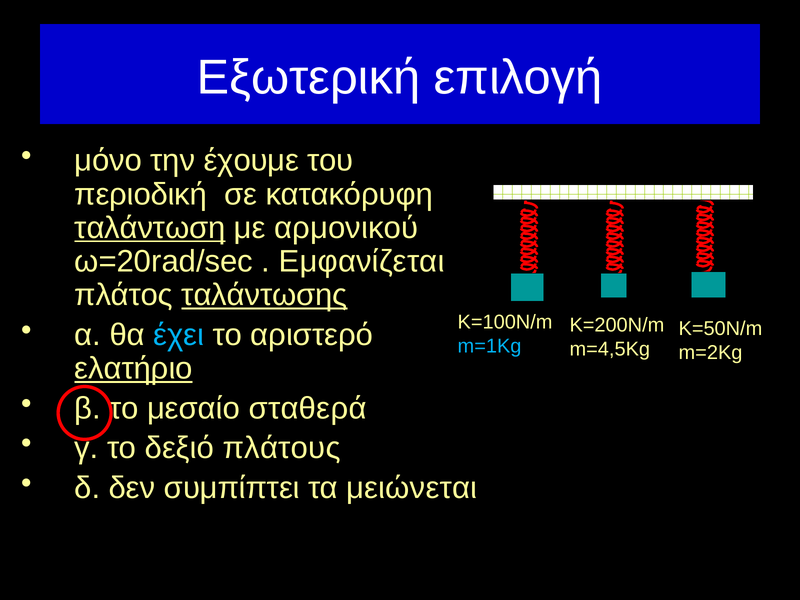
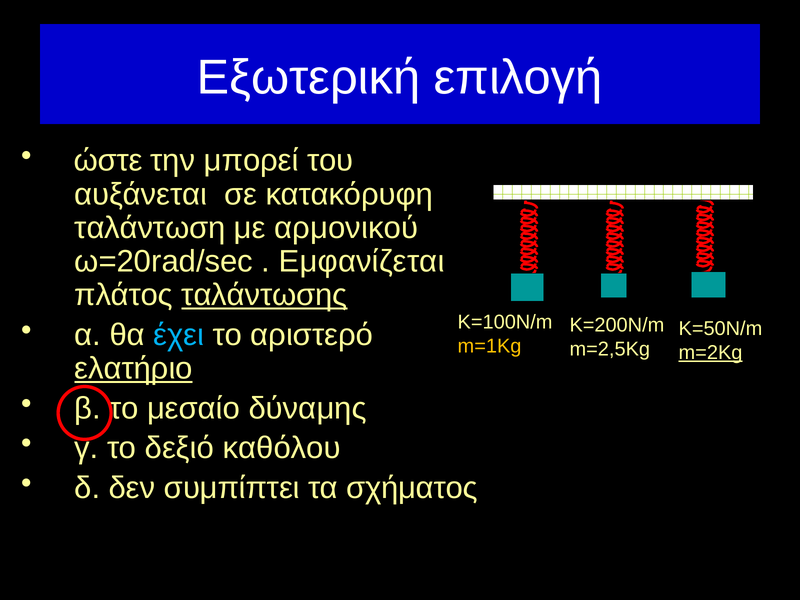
μόνο: μόνο -> ώστε (108, 161)
έχουμε: έχουμε -> μπορεί (251, 161)
περιοδική: περιοδική -> αυξάνεται (141, 194)
ταλάντωση underline: present -> none (150, 228)
m=1Kg colour: light blue -> yellow (490, 346)
m=4,5Kg: m=4,5Kg -> m=2,5Kg (610, 349)
m=2Kg underline: none -> present (711, 353)
σταθερά: σταθερά -> δύναμης (308, 408)
πλάτους: πλάτους -> καθόλου (282, 448)
μειώνεται: μειώνεται -> σχήματος (412, 488)
